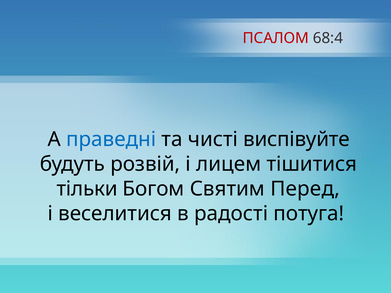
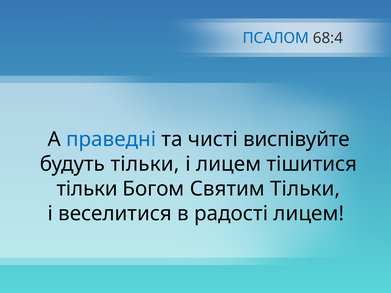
ПСАЛОМ colour: red -> blue (276, 38)
будуть розвій: розвій -> тільки (145, 164)
Святим Перед: Перед -> Тільки (305, 189)
радості потуга: потуга -> лицем (309, 214)
